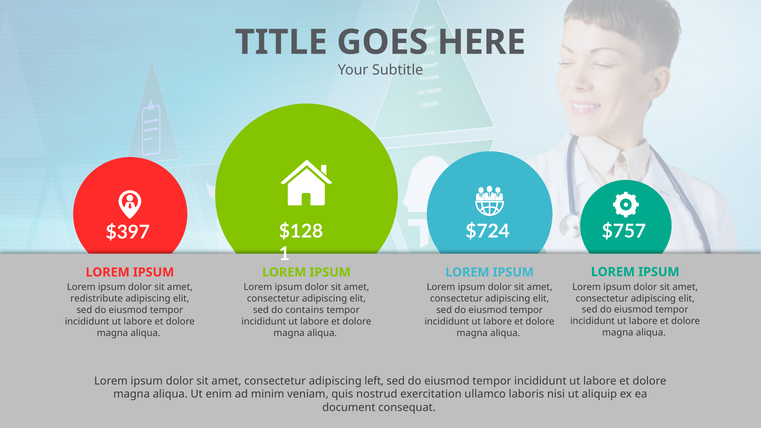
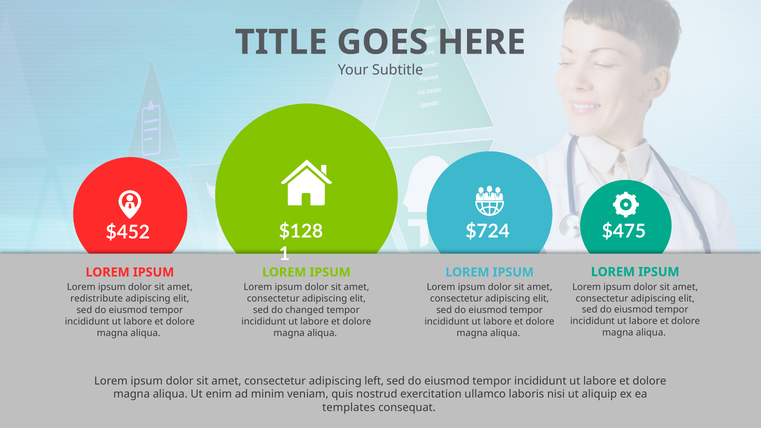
$757: $757 -> $475 (624, 231)
$397: $397 -> $452 (128, 232)
contains: contains -> changed (305, 310)
document: document -> templates (349, 408)
